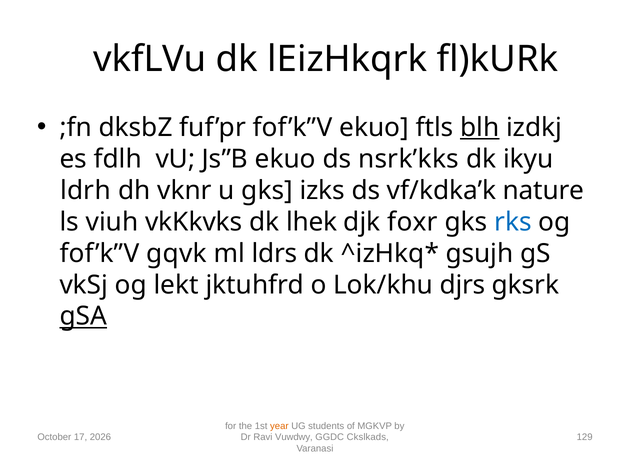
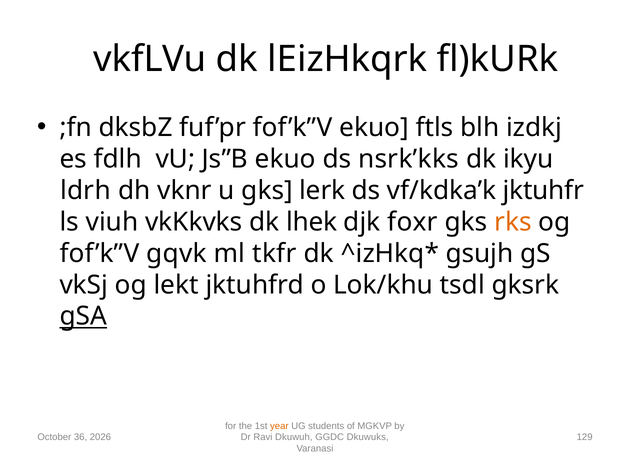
blh underline: present -> none (480, 127)
izks: izks -> lerk (322, 190)
nature: nature -> jktuhfr (543, 190)
rks colour: blue -> orange (513, 222)
ldrs: ldrs -> tkfr (274, 253)
djrs: djrs -> tsdl (462, 285)
17: 17 -> 36 (81, 438)
Vuwdwy: Vuwdwy -> Dkuwuh (294, 438)
Ckslkads: Ckslkads -> Dkuwuks (368, 438)
